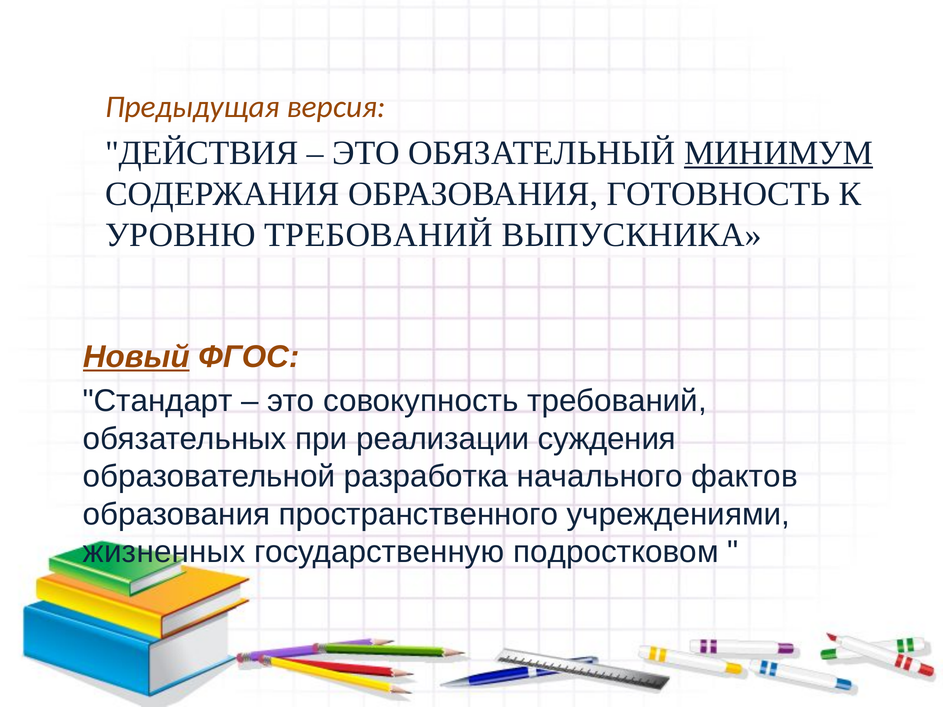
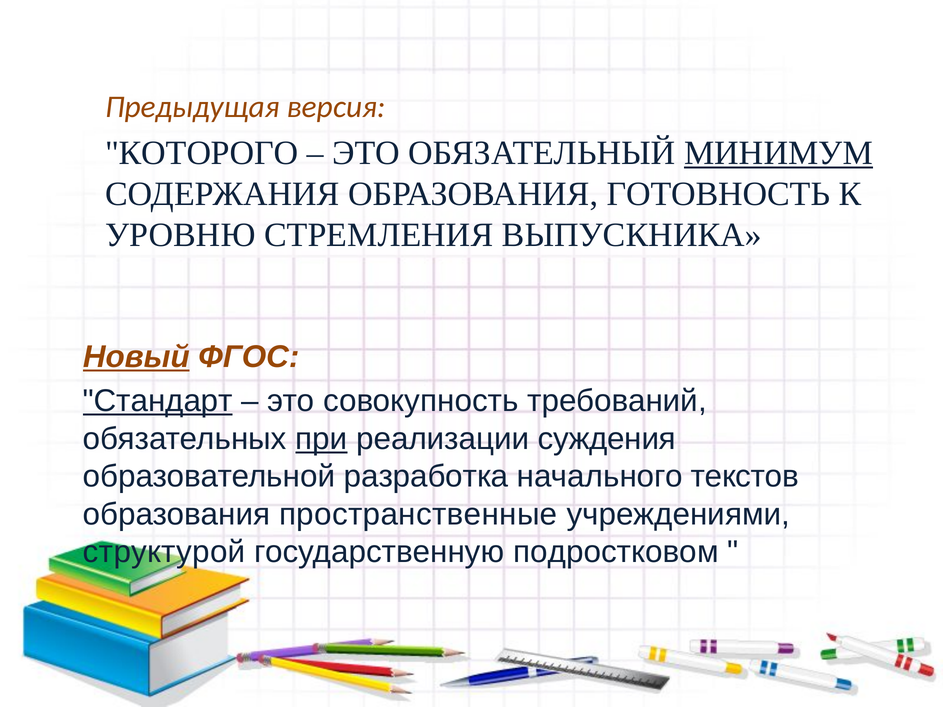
ДЕЙСТВИЯ: ДЕЙСТВИЯ -> КОТОРОГО (202, 153)
УРОВНЮ ТРЕБОВАНИЙ: ТРЕБОВАНИЙ -> СТРЕМЛЕНИЯ (379, 235)
Стандарт underline: none -> present (158, 401)
при underline: none -> present (321, 439)
фактов: фактов -> текстов (745, 477)
пространственного: пространственного -> пространственные (418, 514)
жизненных: жизненных -> структурой (164, 552)
